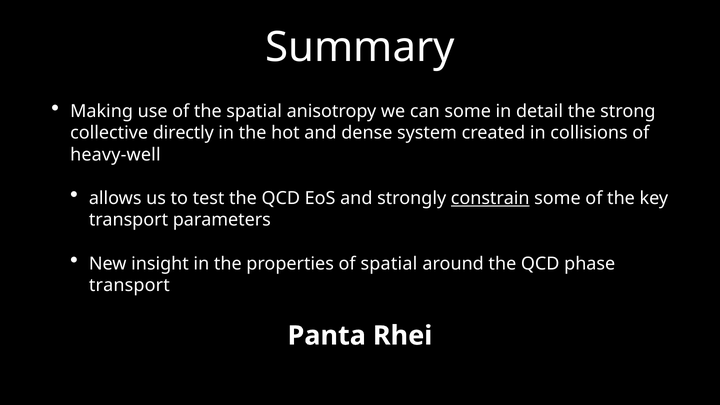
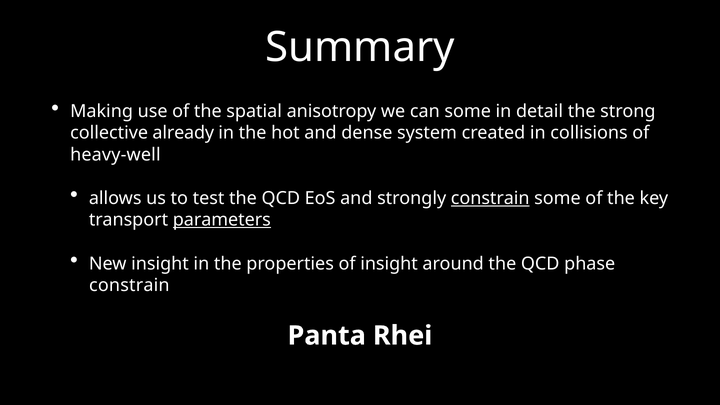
directly: directly -> already (183, 133)
parameters underline: none -> present (222, 220)
of spatial: spatial -> insight (389, 264)
transport: transport -> constrain (129, 285)
